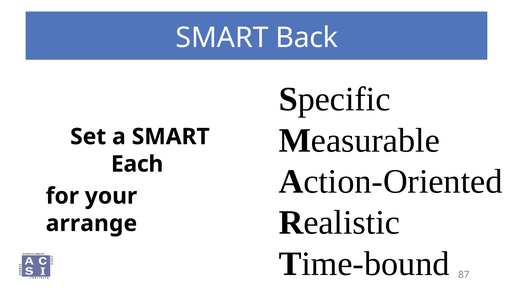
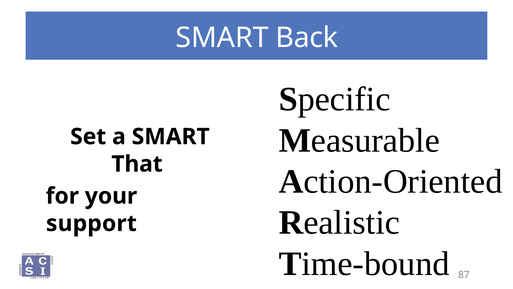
Each: Each -> That (137, 164)
arrange: arrange -> support (91, 223)
